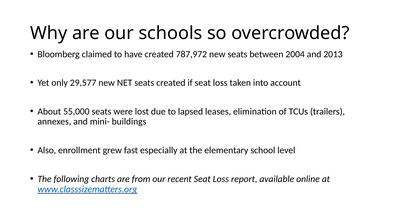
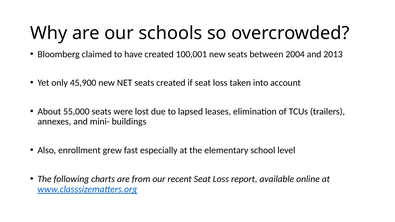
787,972: 787,972 -> 100,001 (191, 54)
29,577: 29,577 -> 45,900 (83, 83)
